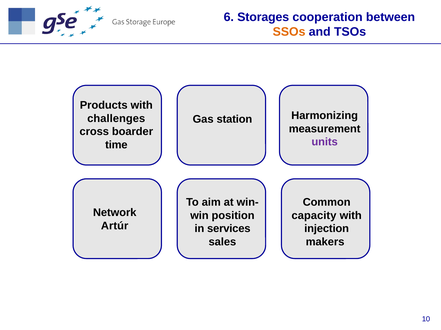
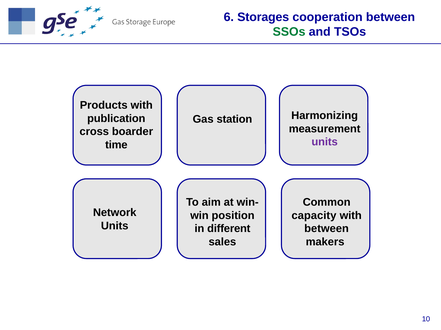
SSOs colour: orange -> green (289, 32)
challenges: challenges -> publication (116, 119)
Artúr: Artúr -> Units (115, 226)
services: services -> different (229, 229)
injection: injection -> between (327, 229)
